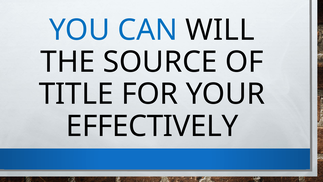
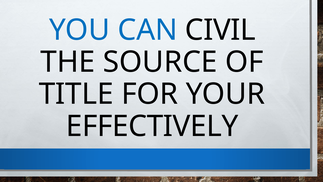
WILL: WILL -> CIVIL (220, 30)
